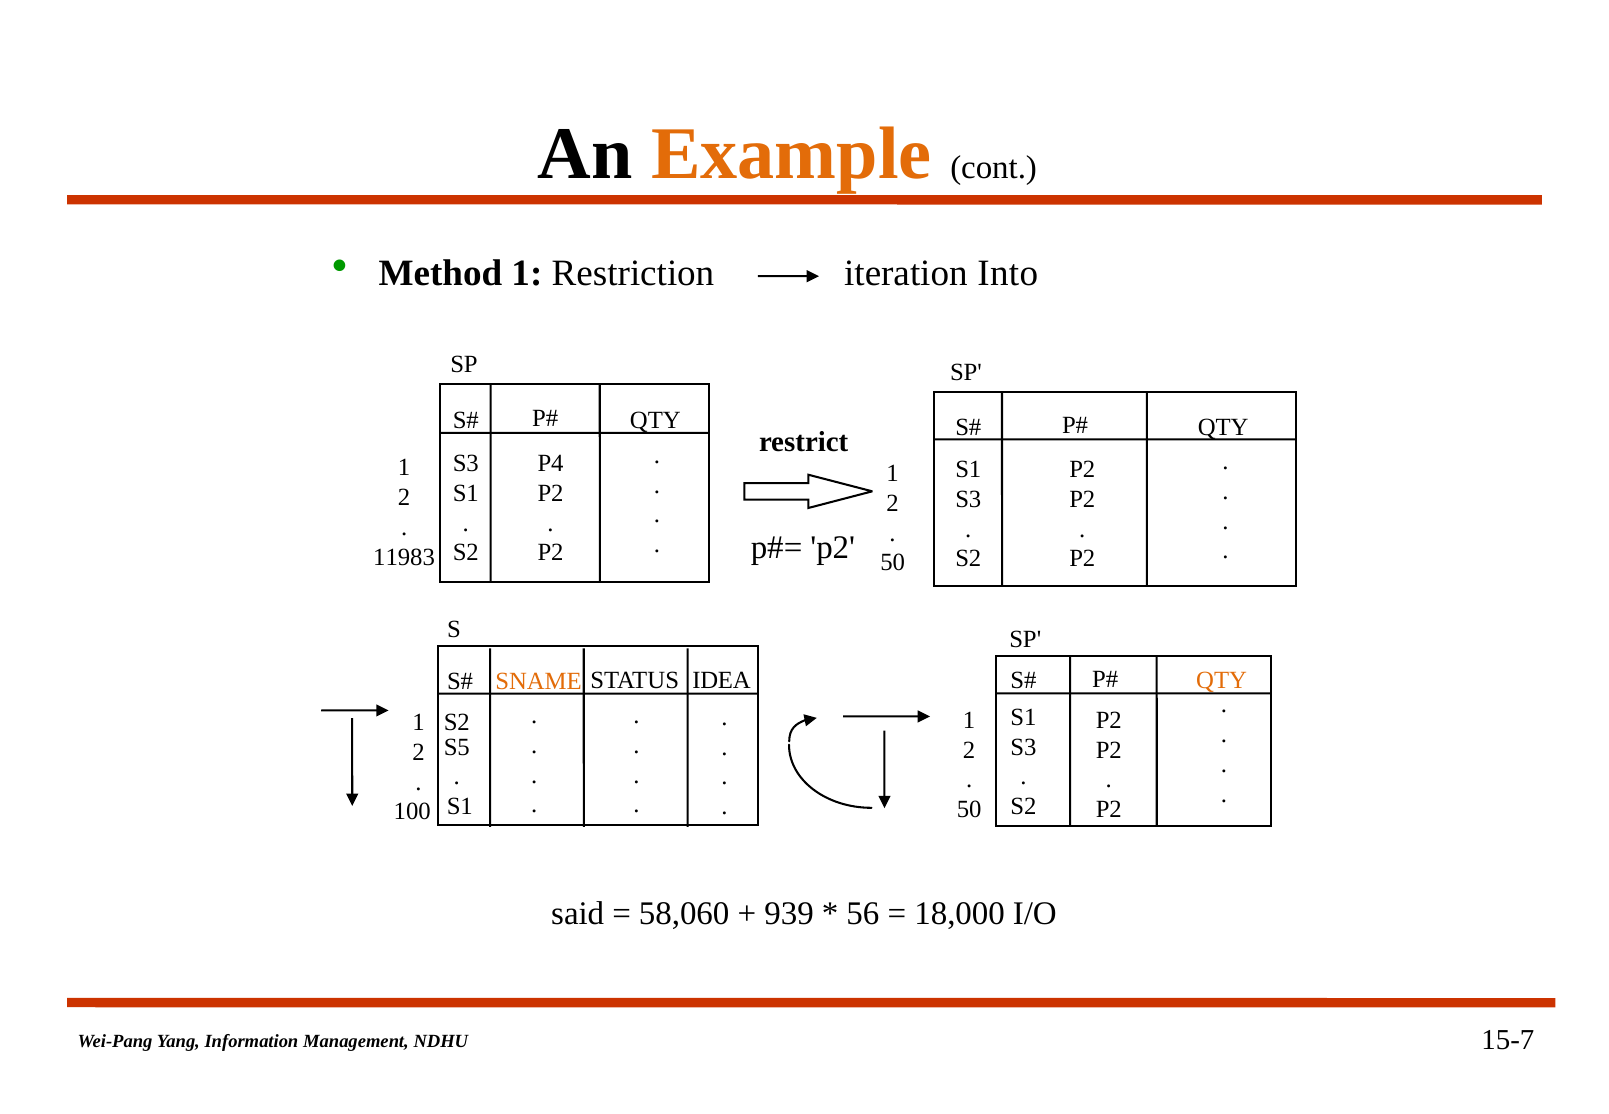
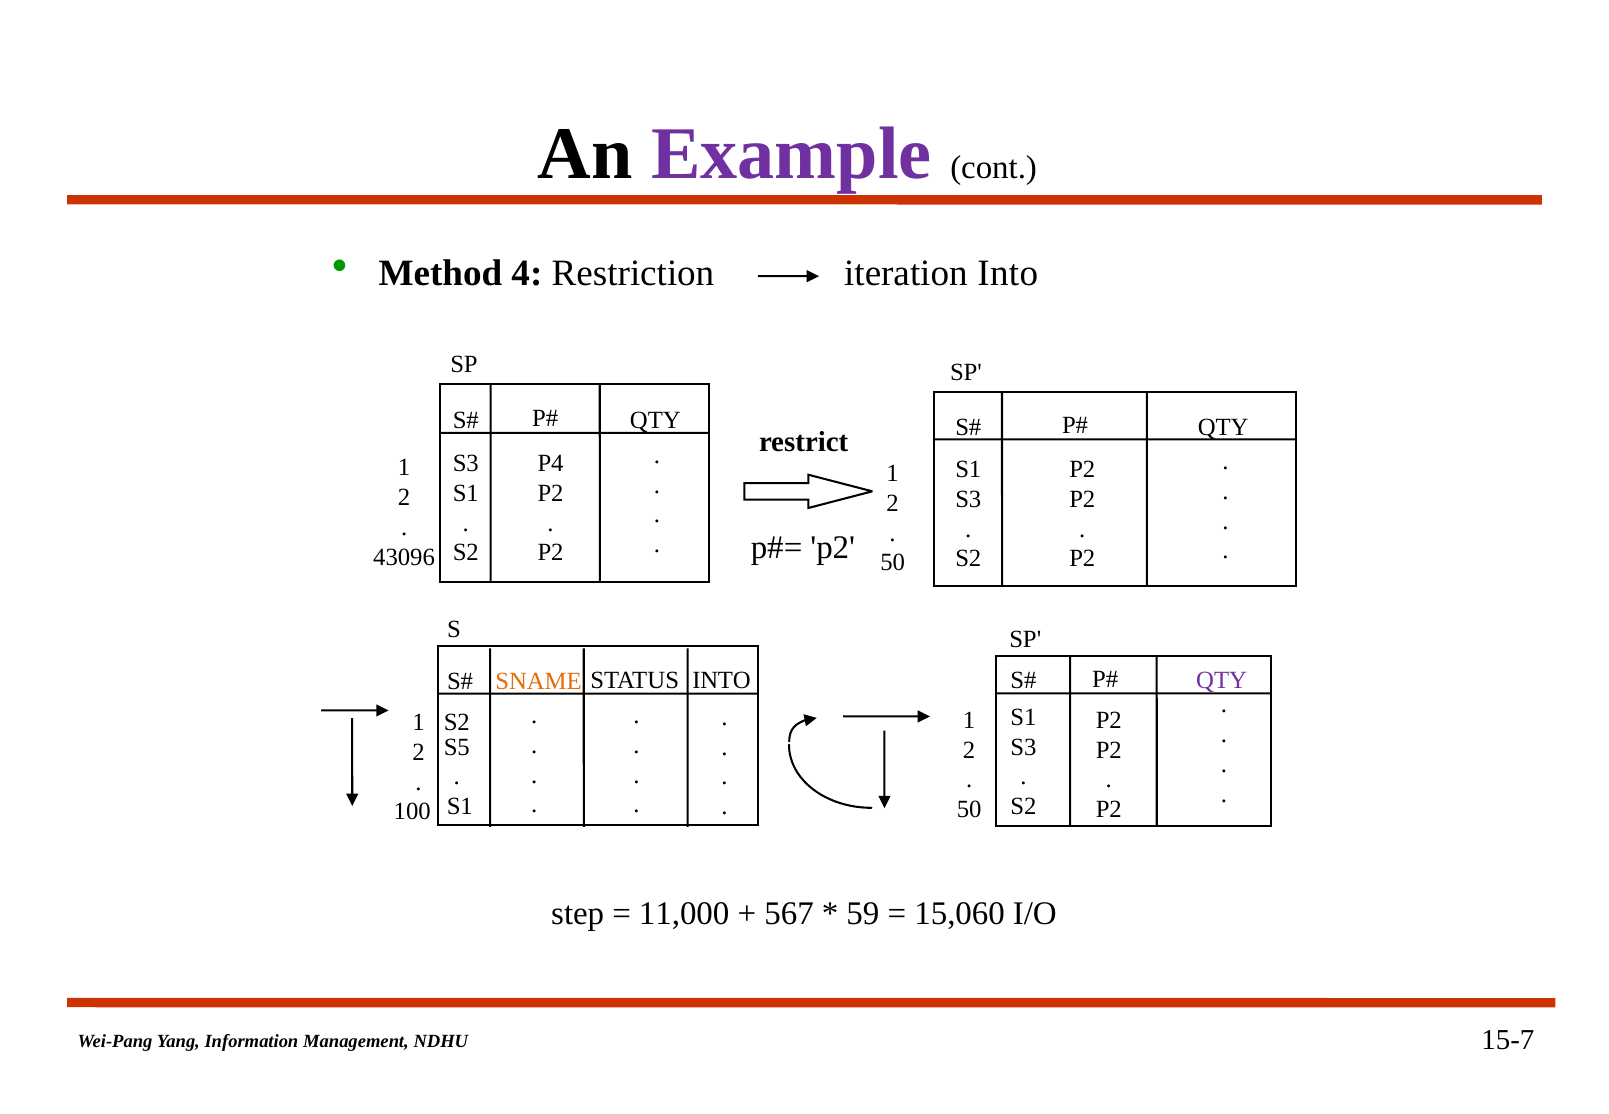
Example colour: orange -> purple (791, 154)
Method 1: 1 -> 4 (527, 273)
11983: 11983 -> 43096 (404, 557)
QTY colour: orange -> purple (1222, 680)
STATUS IDEA: IDEA -> INTO (722, 680)
said: said -> step (578, 914)
58,060: 58,060 -> 11,000 (684, 914)
939: 939 -> 567 (789, 914)
56: 56 -> 59 (863, 914)
18,000: 18,000 -> 15,060 (960, 914)
